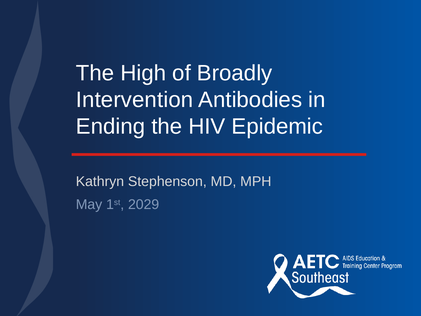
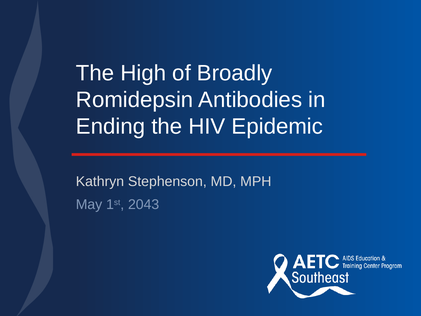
Intervention: Intervention -> Romidepsin (135, 100)
2029: 2029 -> 2043 (144, 204)
